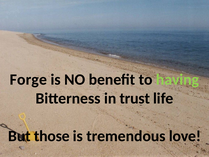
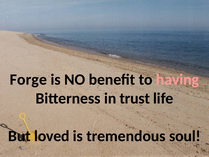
having colour: light green -> pink (178, 79)
those: those -> loved (52, 136)
love: love -> soul (185, 136)
